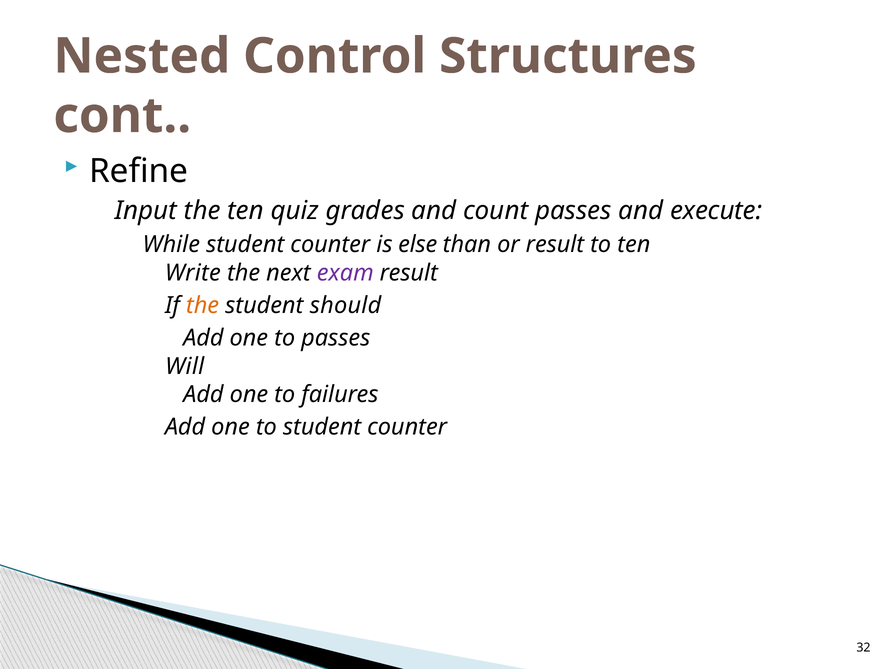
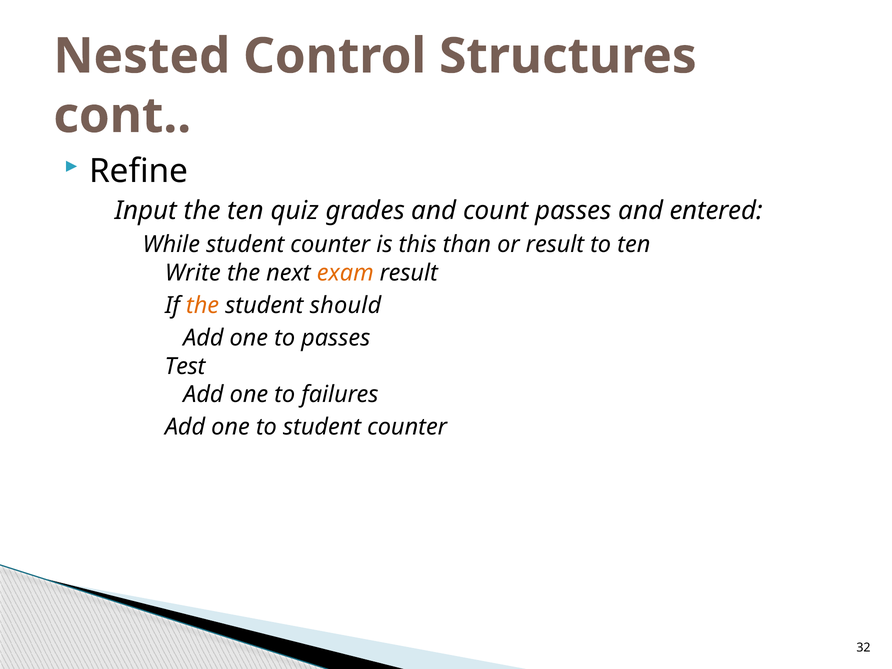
execute: execute -> entered (716, 211)
else: else -> this (418, 245)
exam colour: purple -> orange (345, 273)
Will: Will -> Test (185, 366)
